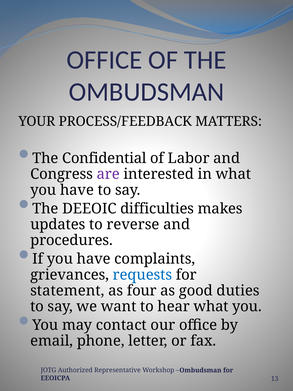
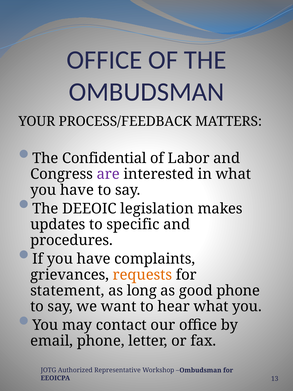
difficulties: difficulties -> legislation (157, 208)
reverse: reverse -> specific (133, 224)
requests colour: blue -> orange (142, 275)
four: four -> long (142, 290)
good duties: duties -> phone (238, 290)
